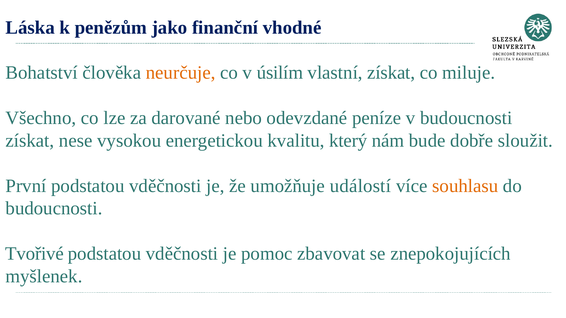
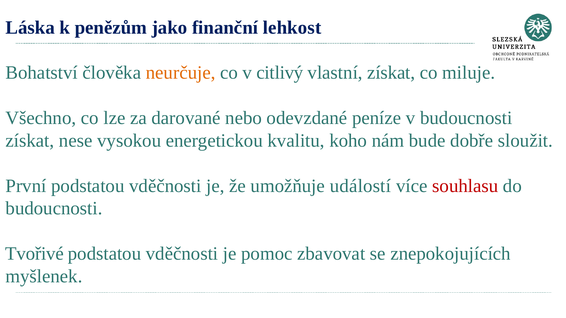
vhodné: vhodné -> lehkost (292, 28)
úsilím: úsilím -> citlivý (280, 73)
který: který -> koho (348, 141)
souhlasu colour: orange -> red (465, 186)
